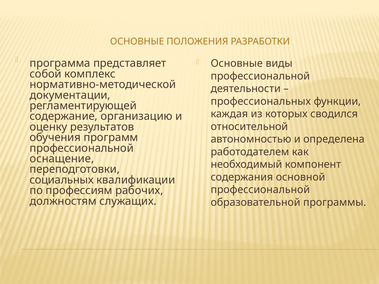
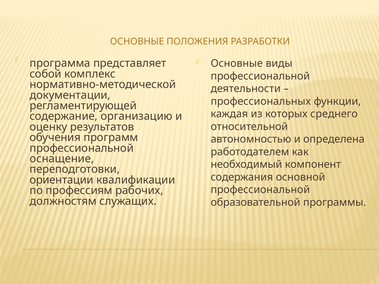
сводился: сводился -> среднего (334, 114)
социальных: социальных -> ориентации (62, 180)
